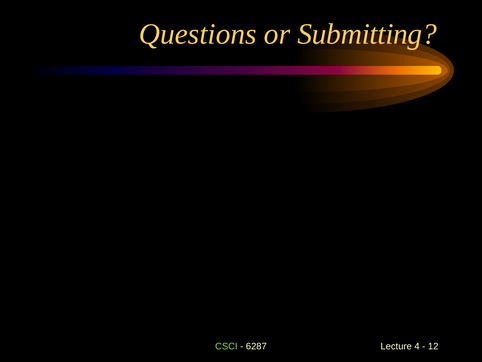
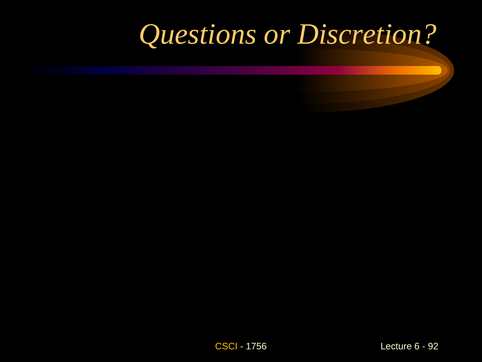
Submitting: Submitting -> Discretion (367, 34)
CSCI colour: light green -> yellow (226, 346)
6287: 6287 -> 1756 (256, 346)
4: 4 -> 6 (417, 346)
12: 12 -> 92 (433, 346)
